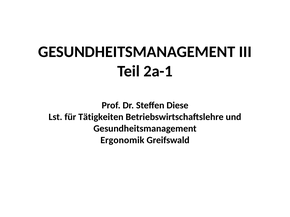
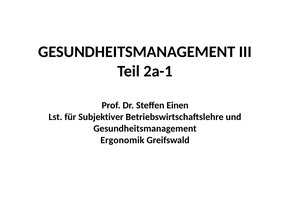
Diese: Diese -> Einen (177, 106)
Tätigkeiten: Tätigkeiten -> Subjektiver (101, 117)
